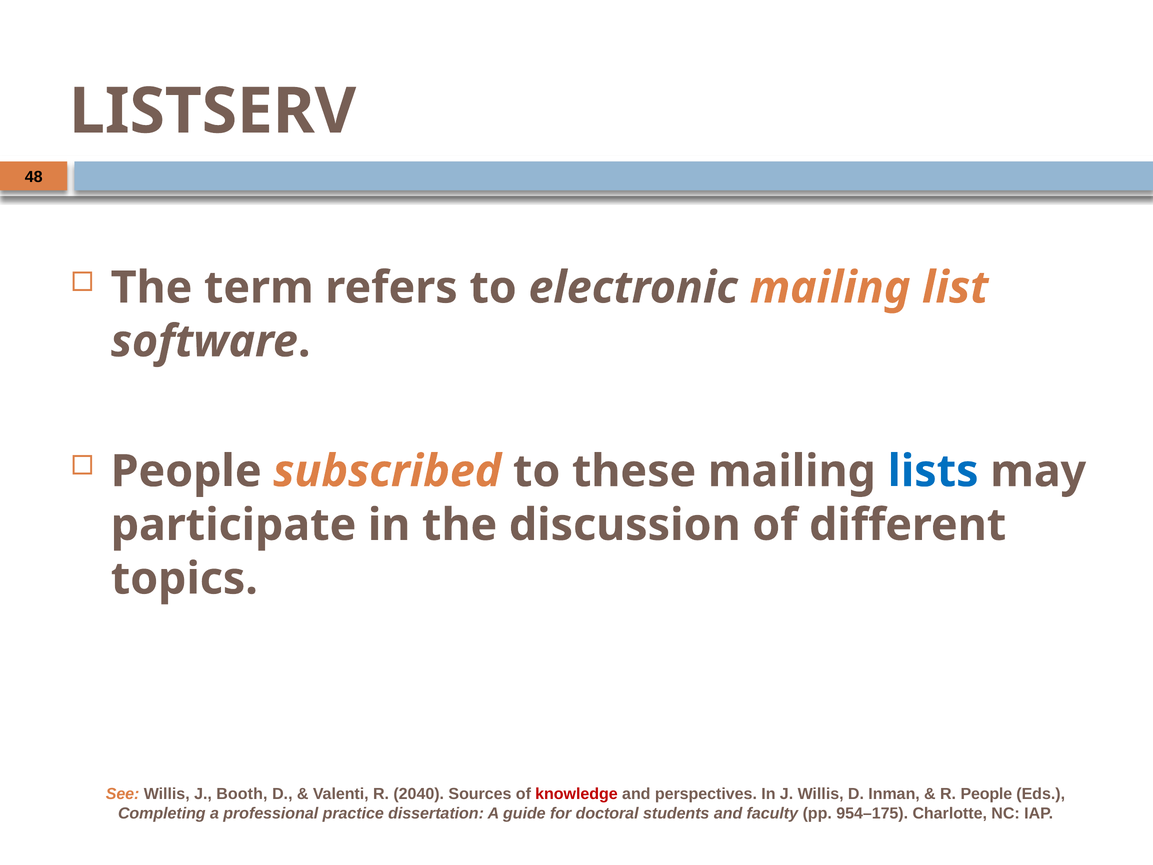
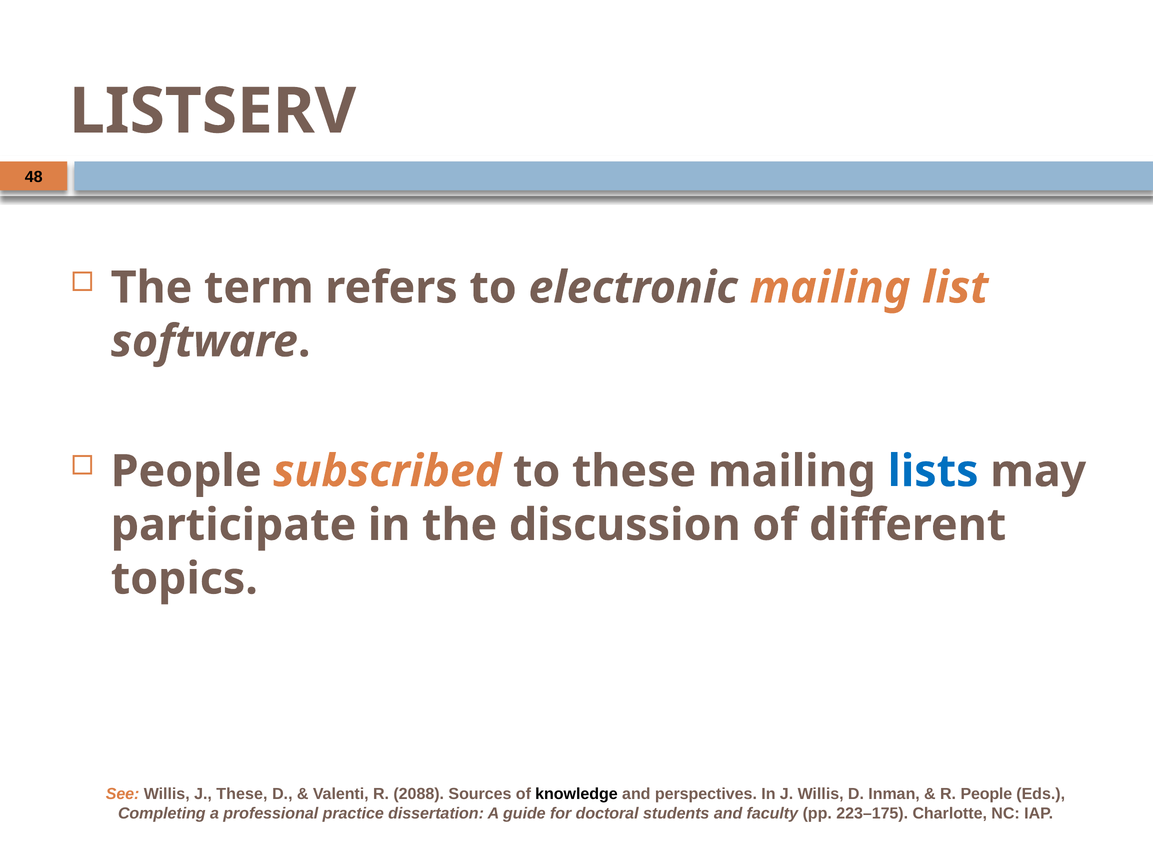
J Booth: Booth -> These (242, 794)
2040: 2040 -> 2088 (419, 794)
knowledge colour: red -> black (576, 794)
954–175: 954–175 -> 223–175 (872, 813)
